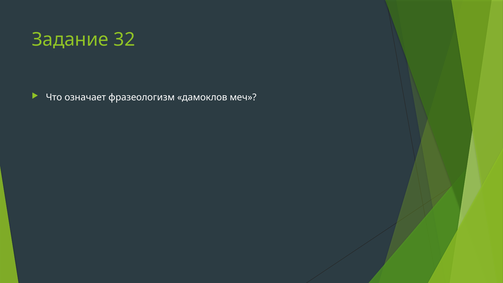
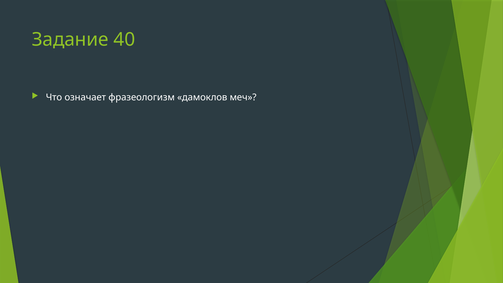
32: 32 -> 40 (124, 40)
